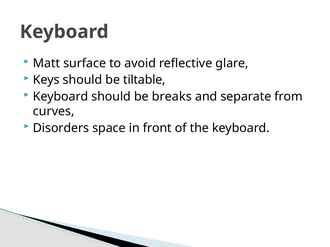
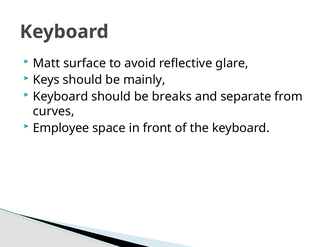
tiltable: tiltable -> mainly (144, 80)
Disorders: Disorders -> Employee (61, 128)
